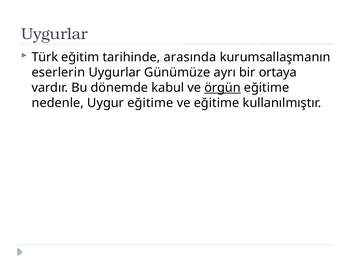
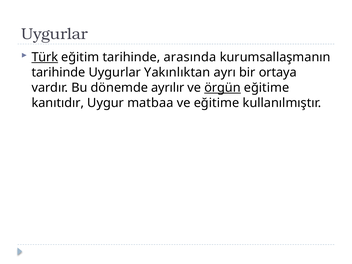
Türk underline: none -> present (45, 57)
eserlerin: eserlerin -> tarihinde (58, 72)
Günümüze: Günümüze -> Yakınlıktan (177, 72)
kabul: kabul -> ayrılır (168, 88)
nedenle: nedenle -> kanıtıdır (58, 103)
Uygur eğitime: eğitime -> matbaa (150, 103)
